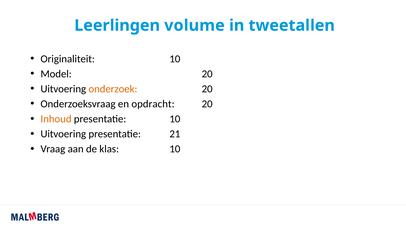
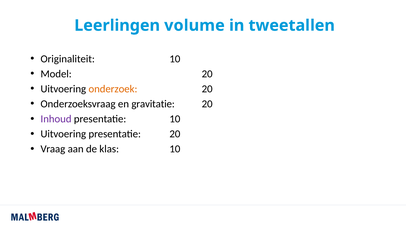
opdracht: opdracht -> gravitatie (153, 104)
Inhoud colour: orange -> purple (56, 119)
presentatie 21: 21 -> 20 (175, 134)
